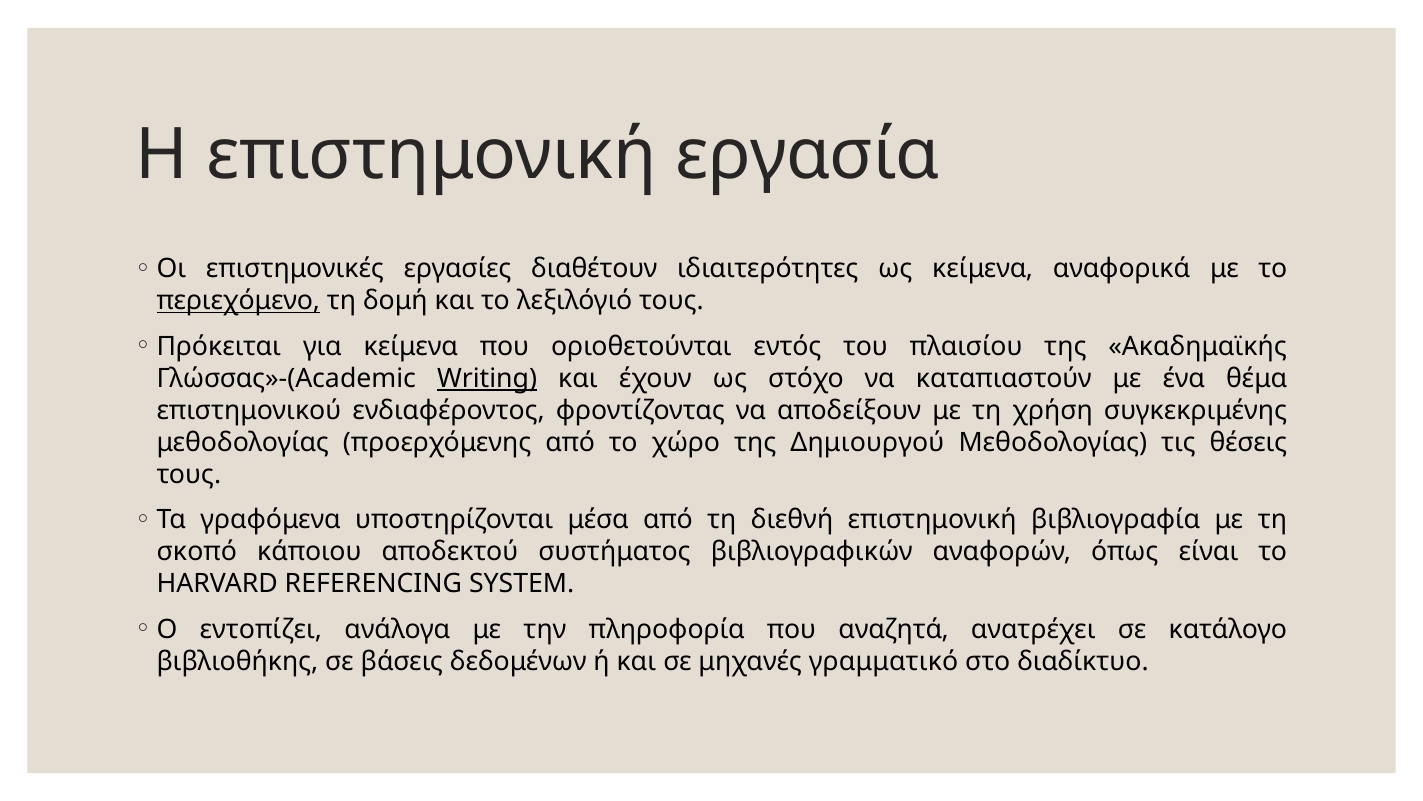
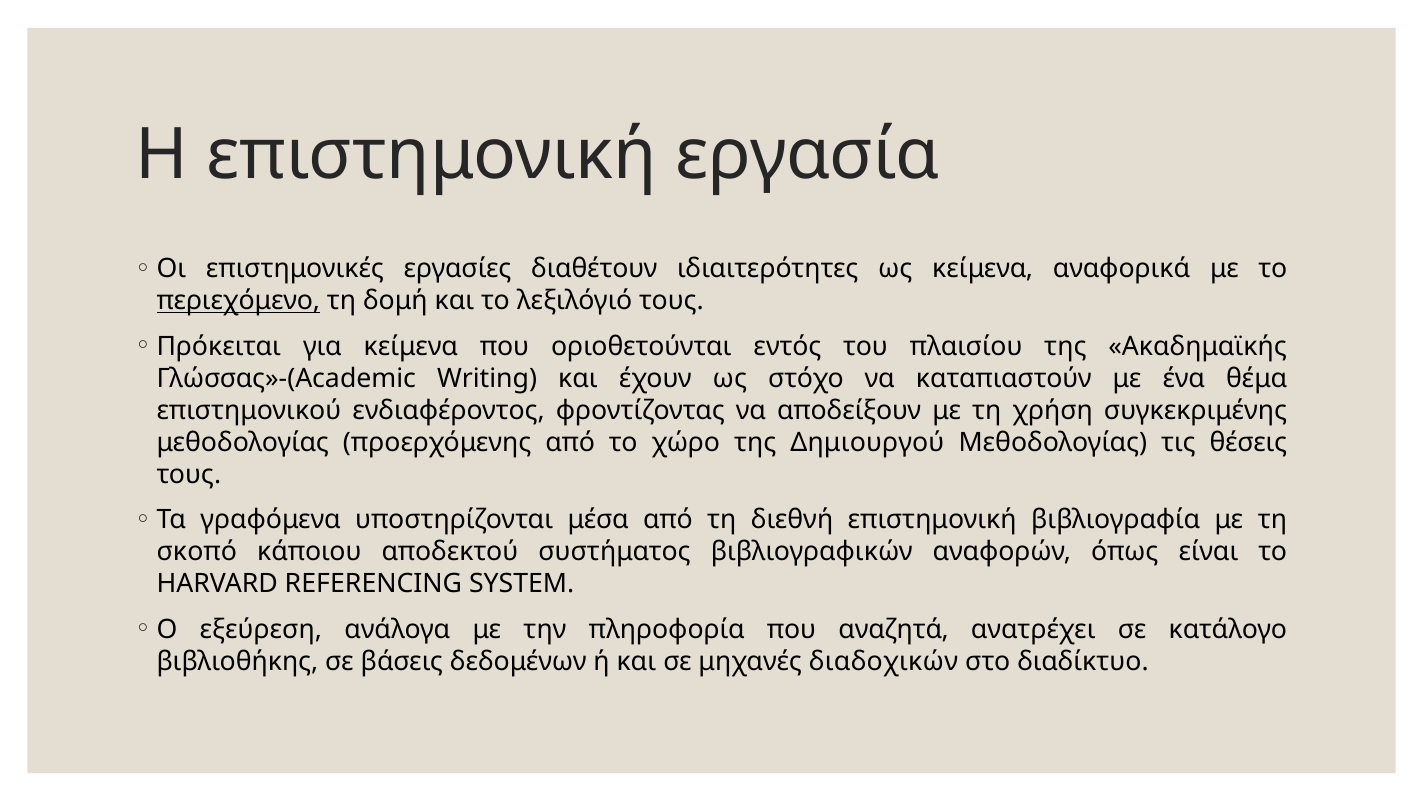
Writing underline: present -> none (487, 378)
εντοπίζει: εντοπίζει -> εξεύρεση (261, 629)
γραμματικό: γραμματικό -> διαδοχικών (883, 661)
